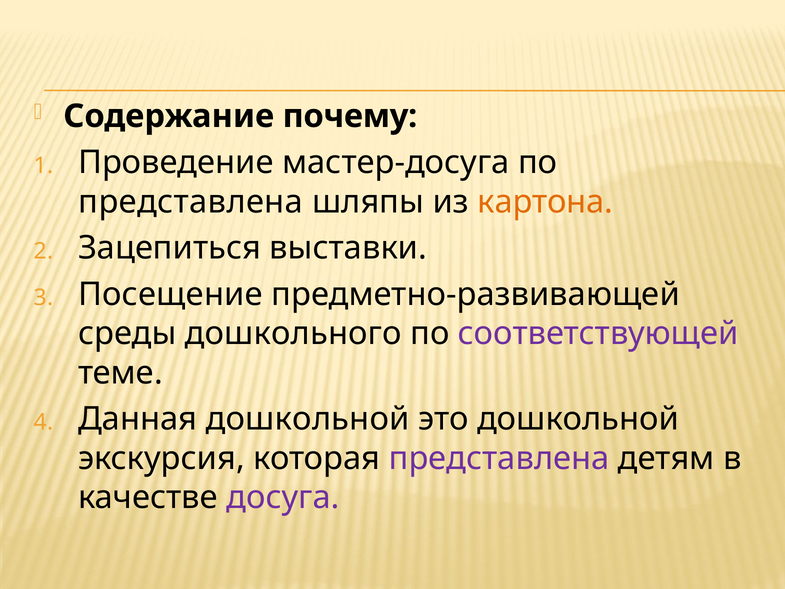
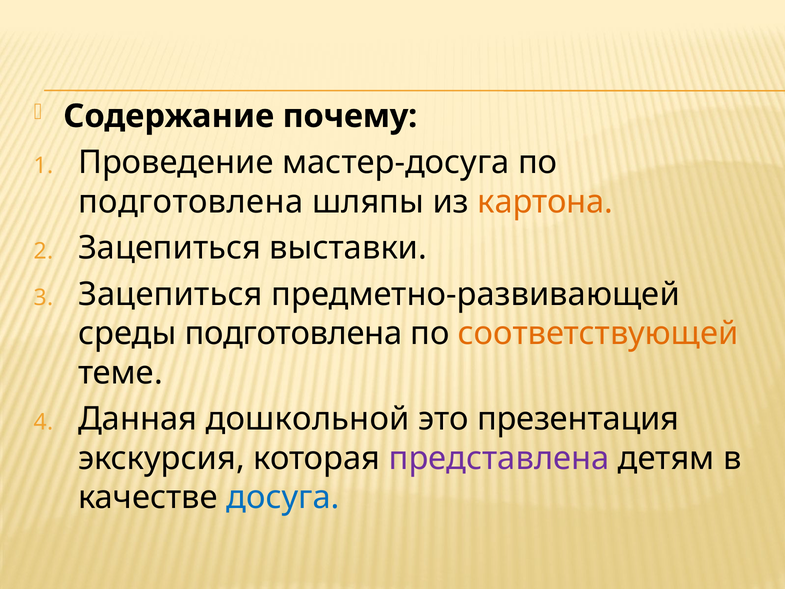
представлена: представлена -> подготовлена (191, 202)
Посещение: Посещение -> Зацепиться (170, 294)
среды дошкольного: дошкольного -> подготовлена (294, 333)
соответствующей colour: purple -> orange (598, 333)
это дошкольной: дошкольной -> презентация (578, 419)
досуга colour: purple -> blue (283, 497)
